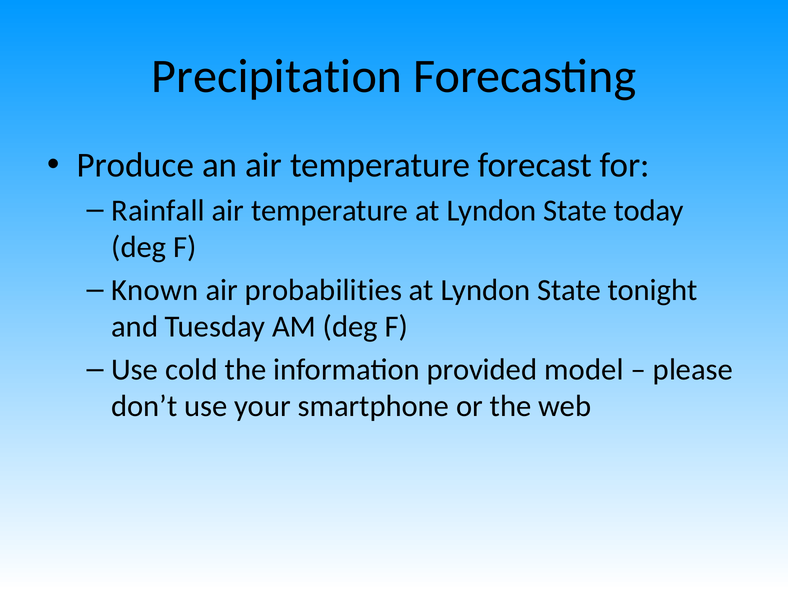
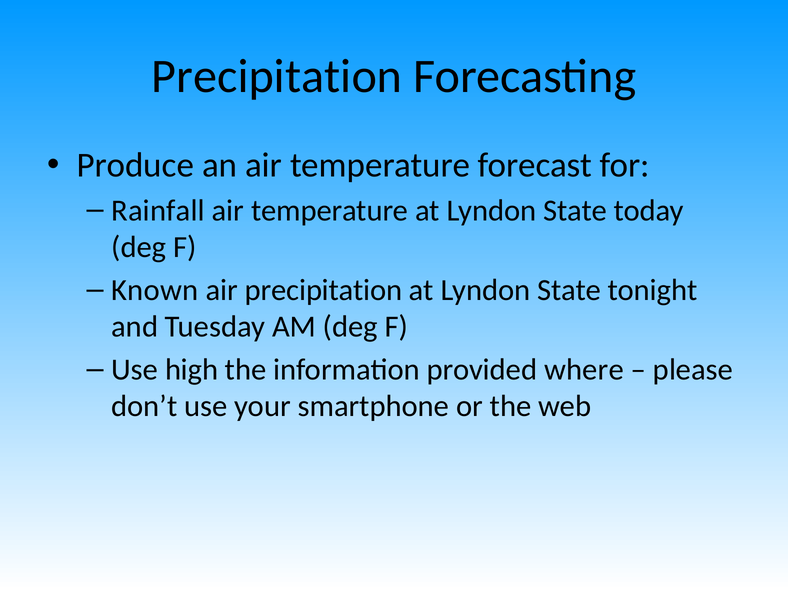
air probabilities: probabilities -> precipitation (324, 290)
cold: cold -> high (192, 370)
model: model -> where (584, 370)
